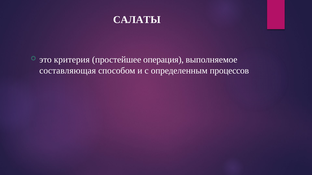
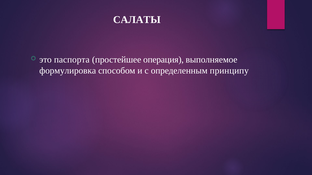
критерия: критерия -> паспорта (72, 60)
составляющая: составляющая -> формулировка (68, 71)
процессов: процессов -> принципу (229, 71)
